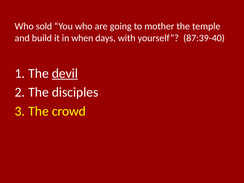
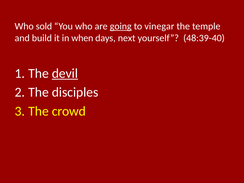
going underline: none -> present (121, 26)
mother: mother -> vinegar (159, 26)
with: with -> next (127, 38)
87:39-40: 87:39-40 -> 48:39-40 (204, 38)
